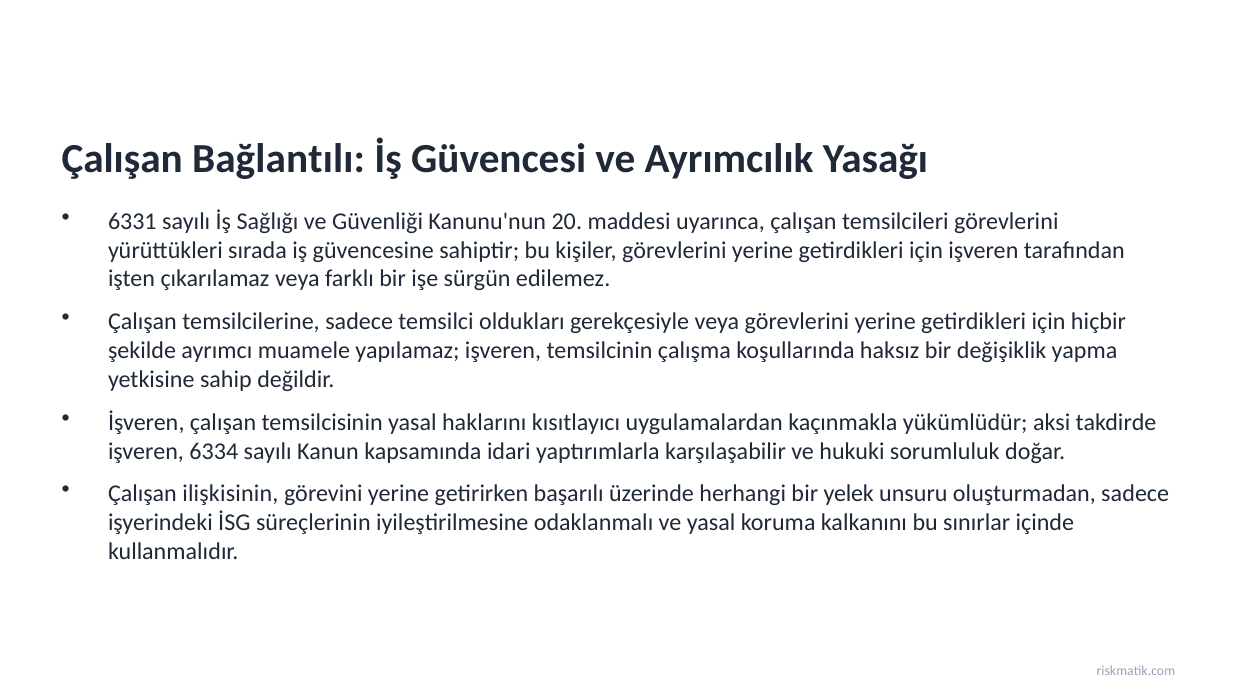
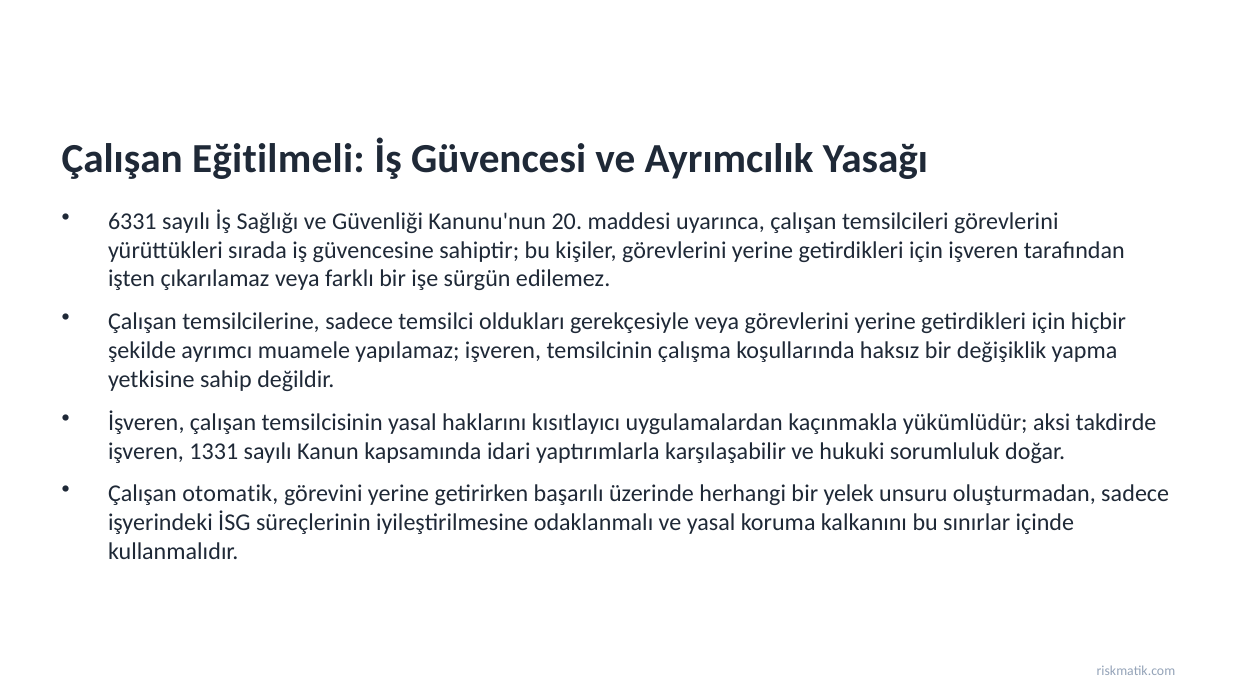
Bağlantılı: Bağlantılı -> Eğitilmeli (278, 159)
6334: 6334 -> 1331 (214, 451)
ilişkisinin: ilişkisinin -> otomatik (230, 494)
